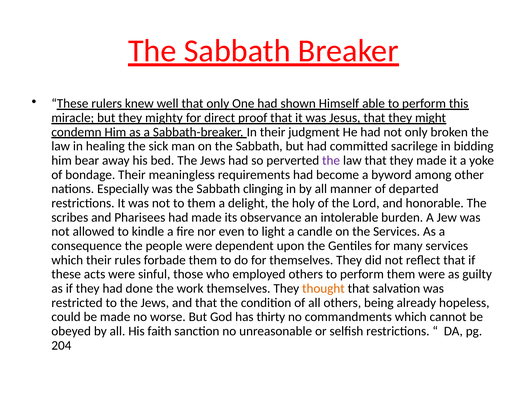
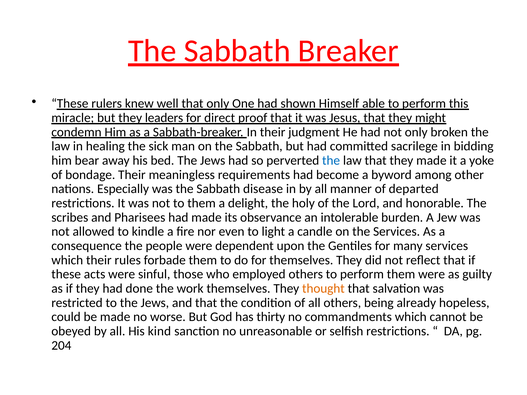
mighty: mighty -> leaders (164, 118)
the colour: purple -> blue (331, 161)
clinging: clinging -> disease (263, 189)
faith: faith -> kind (159, 331)
